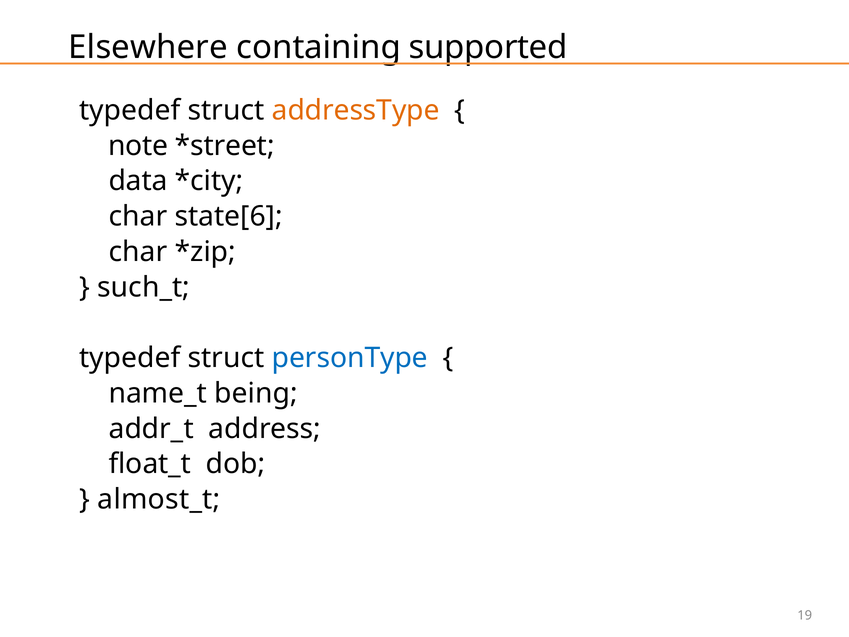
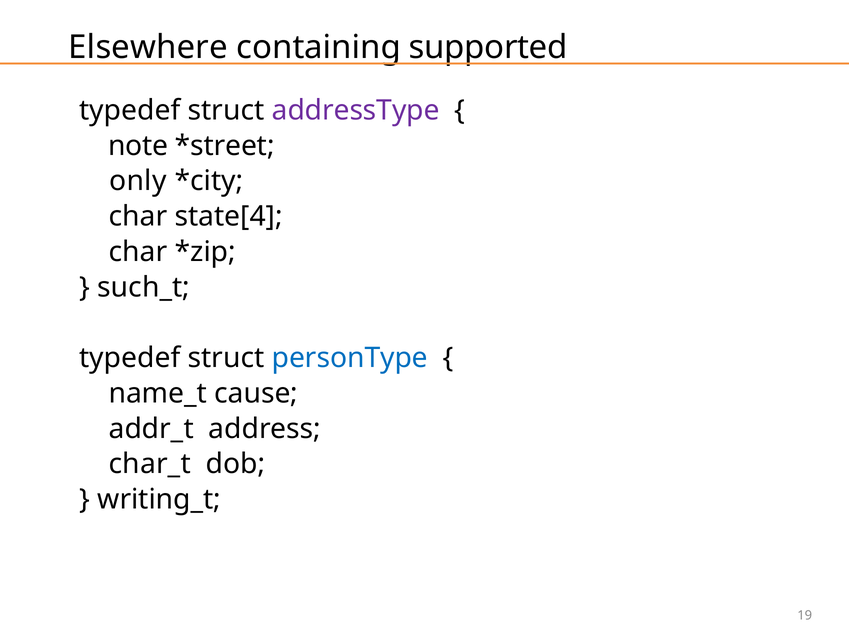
addressType colour: orange -> purple (356, 110)
data: data -> only (138, 181)
state[6: state[6 -> state[4 (229, 216)
being: being -> cause (256, 393)
float_t: float_t -> char_t (150, 464)
almost_t: almost_t -> writing_t (159, 499)
